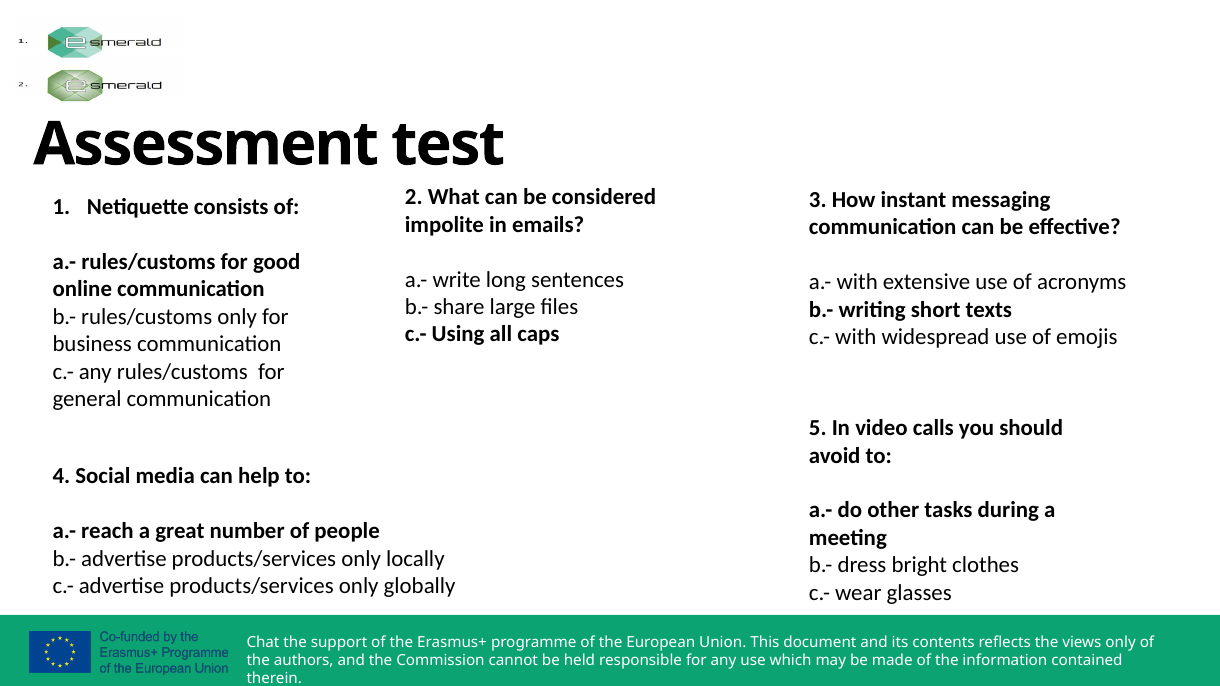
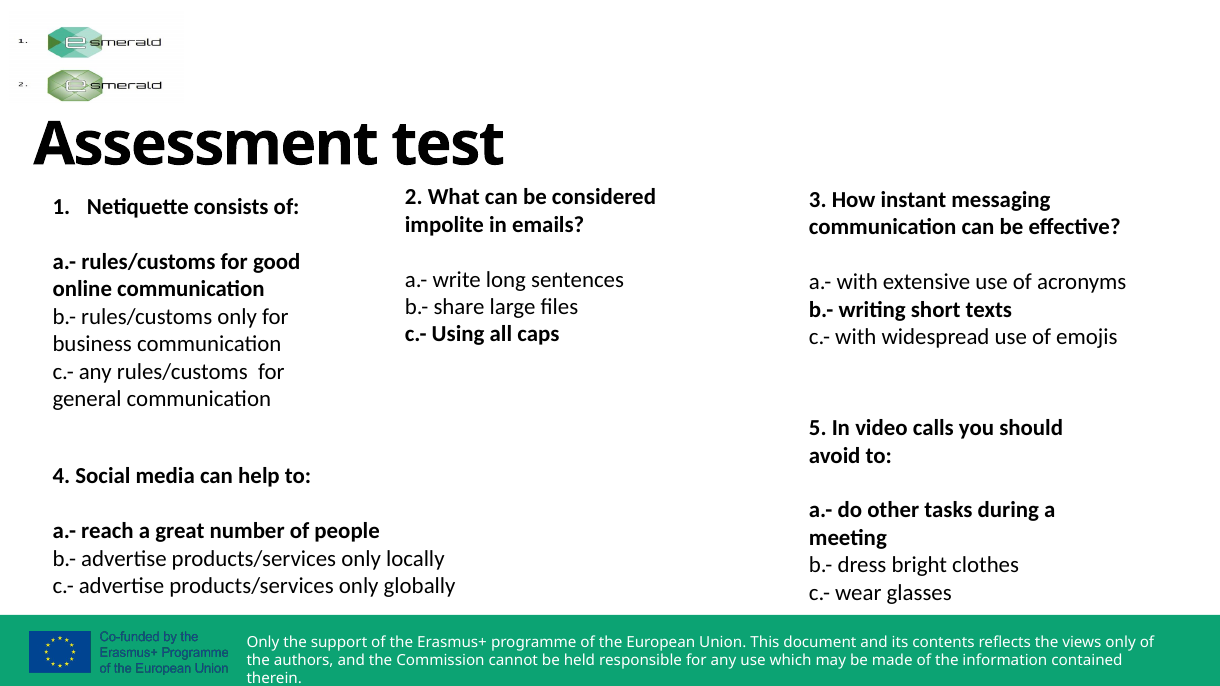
Chat: Chat -> Only (263, 642)
